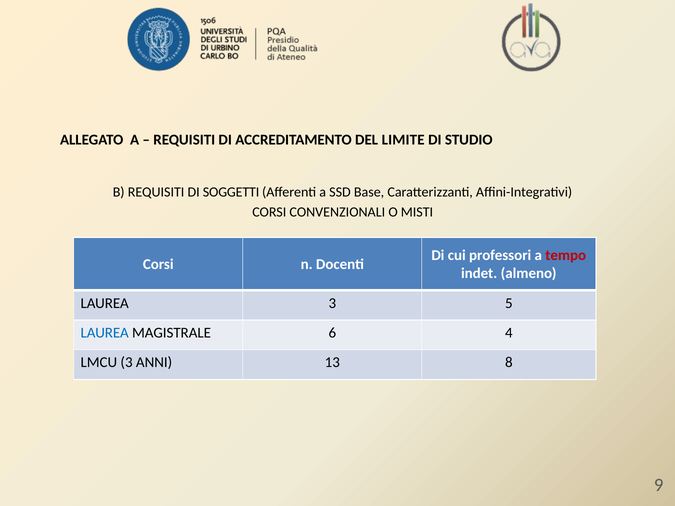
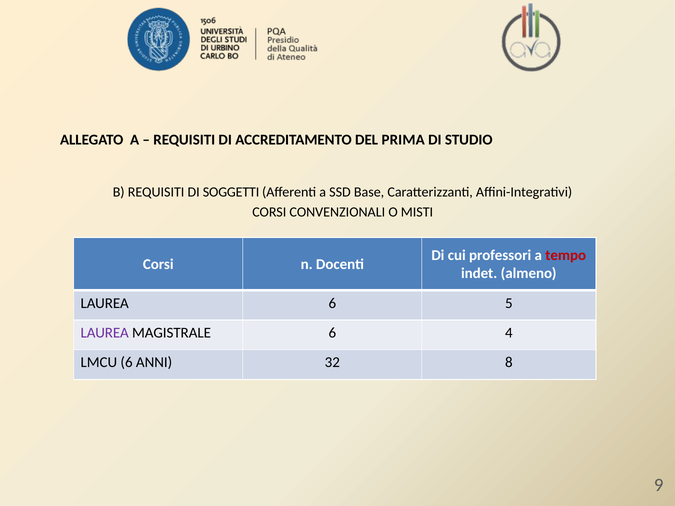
LIMITE: LIMITE -> PRIMA (403, 140)
LAUREA 3: 3 -> 6 (332, 303)
LAUREA colour: blue -> purple (105, 333)
LMCU 3: 3 -> 6 (127, 363)
13: 13 -> 32 (332, 363)
